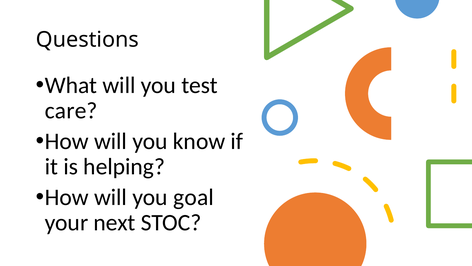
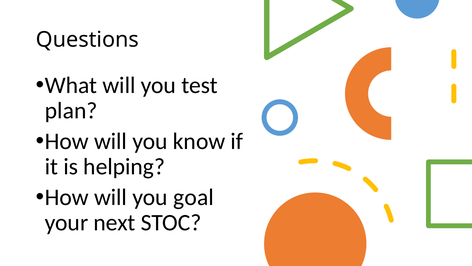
care: care -> plan (71, 111)
